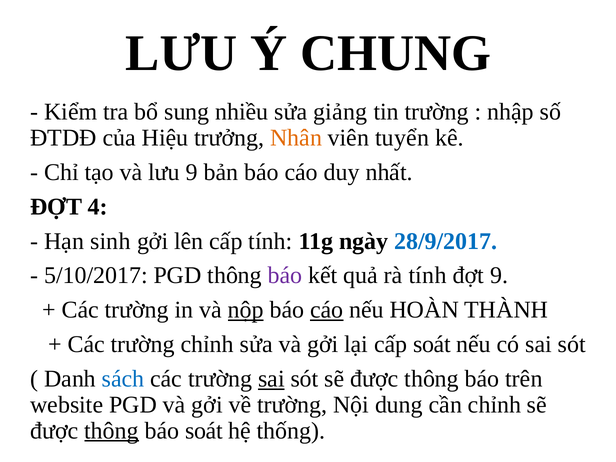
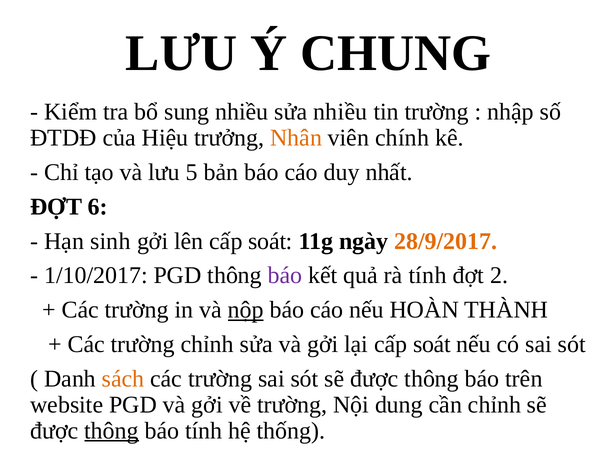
sửa giảng: giảng -> nhiều (340, 112)
tuyển: tuyển -> chính (402, 138)
lưu 9: 9 -> 5 (192, 172)
4: 4 -> 6 (98, 207)
lên cấp tính: tính -> soát (270, 241)
28/9/2017 colour: blue -> orange (446, 241)
5/10/2017: 5/10/2017 -> 1/10/2017 (96, 276)
đợt 9: 9 -> 2 (499, 276)
cáo underline: present -> none (327, 310)
sách colour: blue -> orange (123, 379)
sai underline: present -> none (271, 379)
báo soát: soát -> tính (204, 431)
